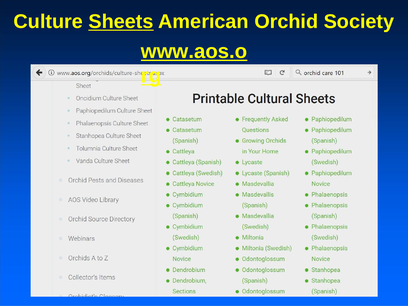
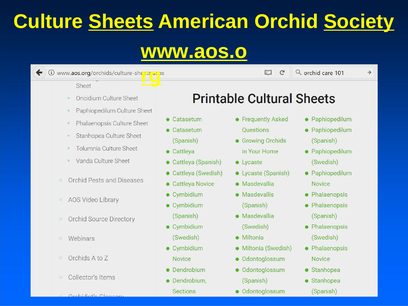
Society underline: none -> present (359, 22)
